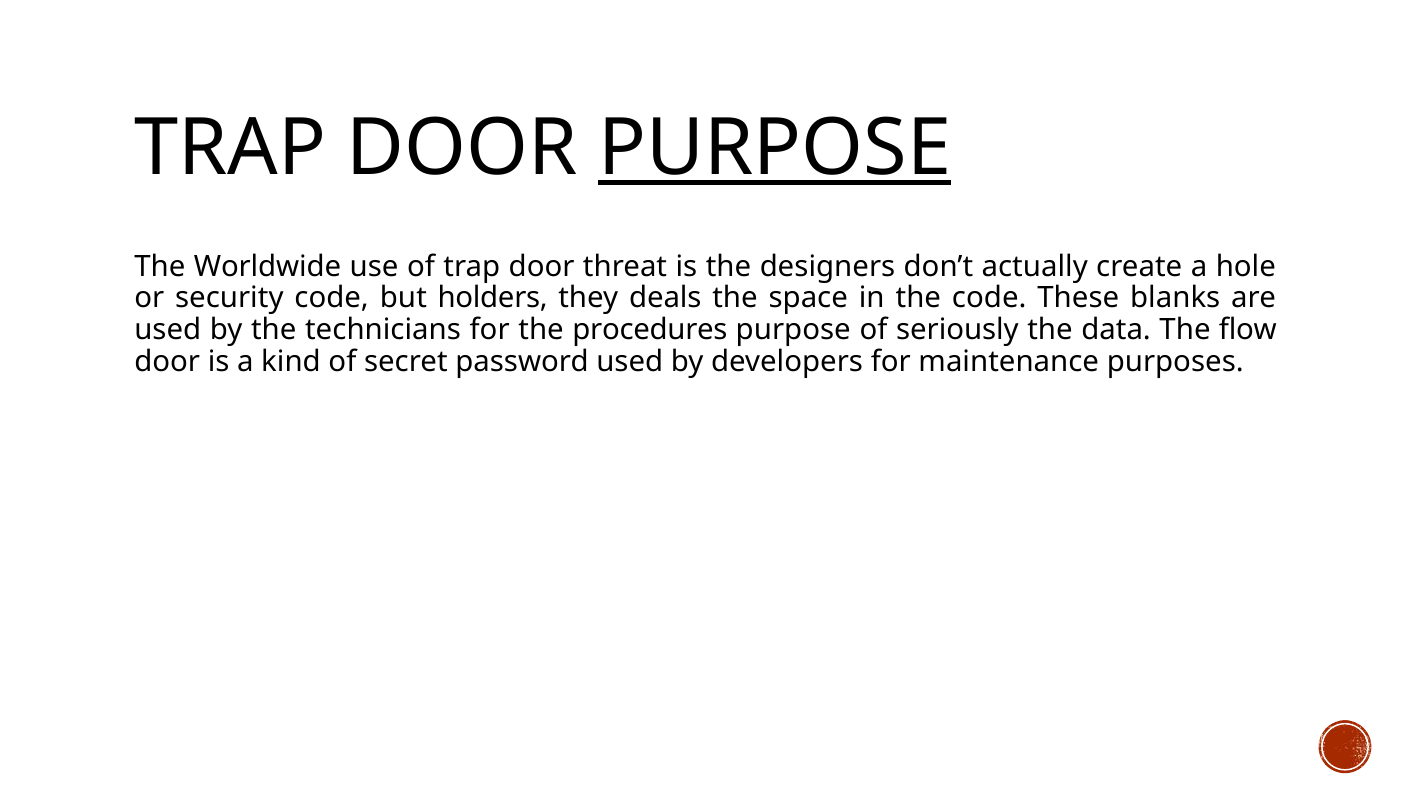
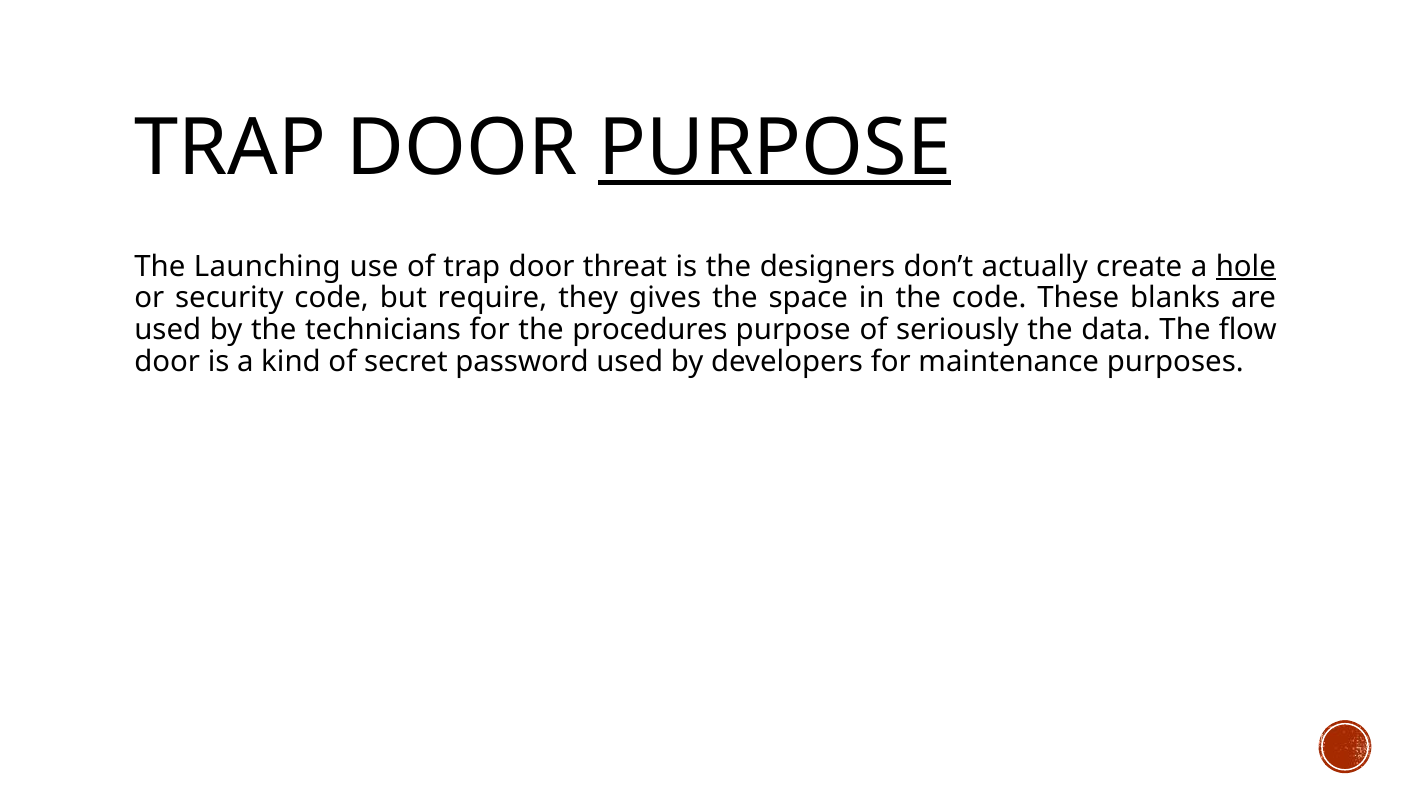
Worldwide: Worldwide -> Launching (267, 266)
hole underline: none -> present (1246, 266)
holders: holders -> require (492, 298)
deals: deals -> gives (665, 298)
